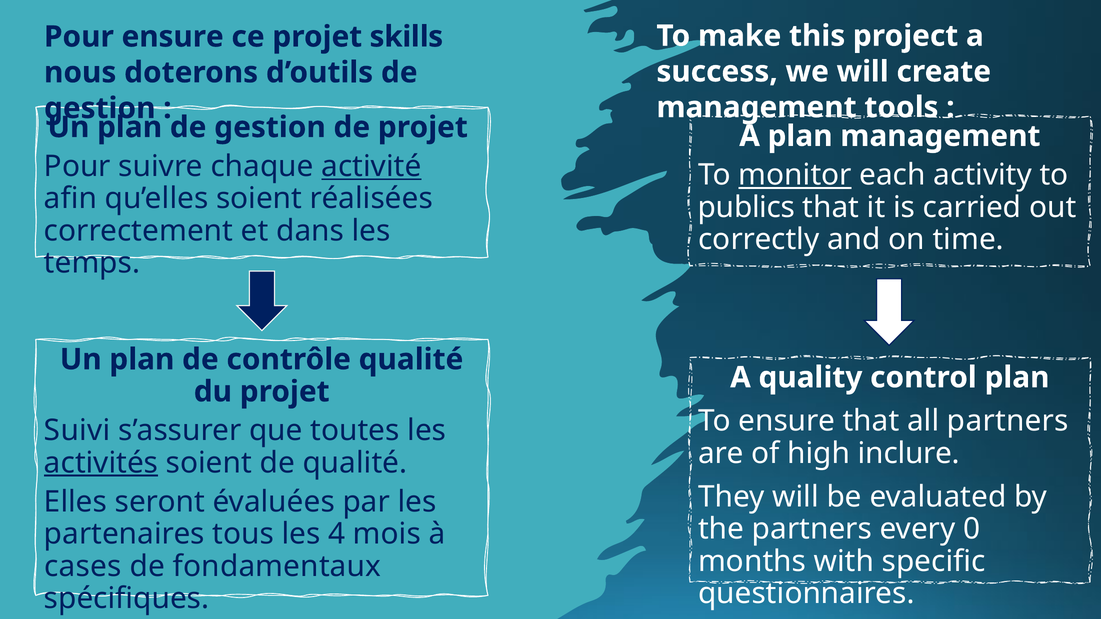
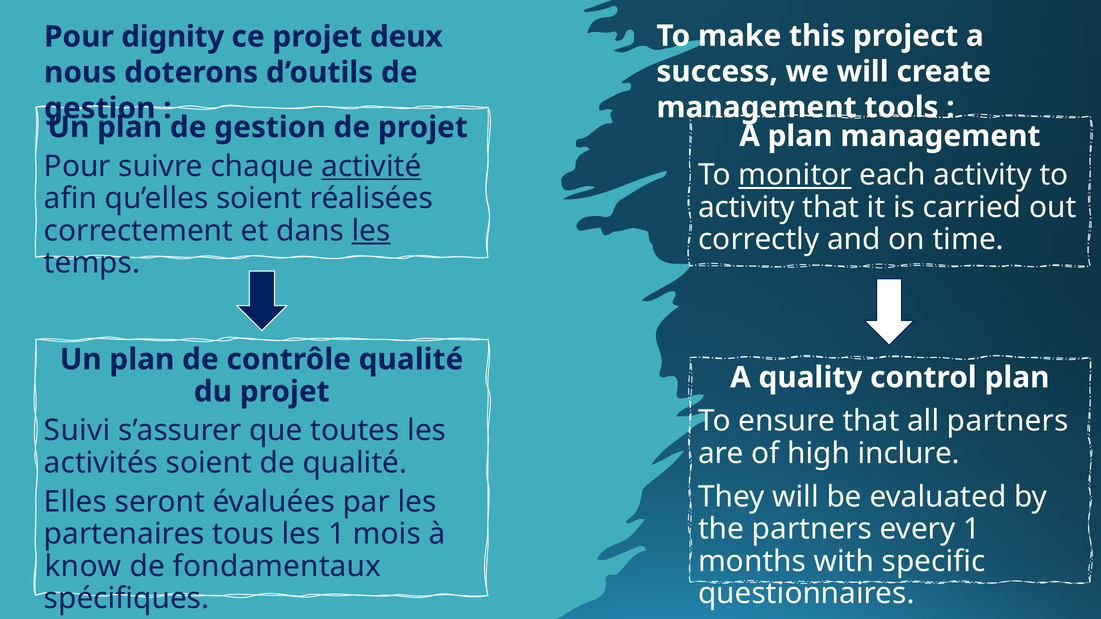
Pour ensure: ensure -> dignity (173, 37)
skills: skills -> deux (406, 37)
publics: publics -> activity (746, 207)
les underline: none -> present (371, 231)
activités underline: present -> none (101, 463)
every 0: 0 -> 1 (972, 529)
les 4: 4 -> 1 (337, 534)
cases: cases -> know (83, 566)
